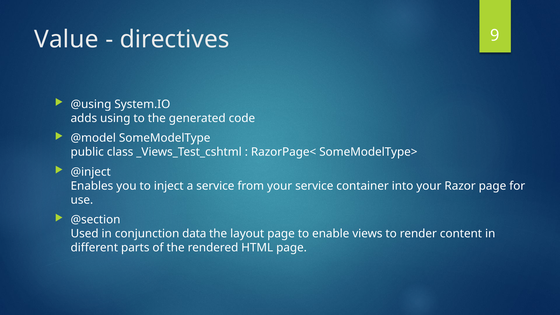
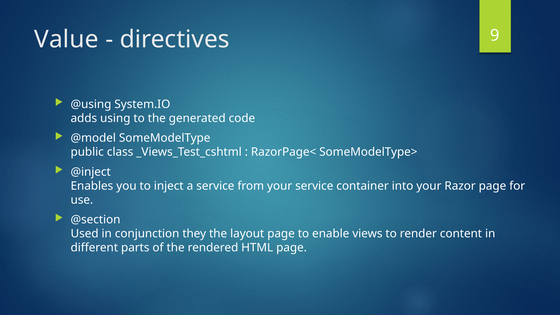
data: data -> they (194, 234)
